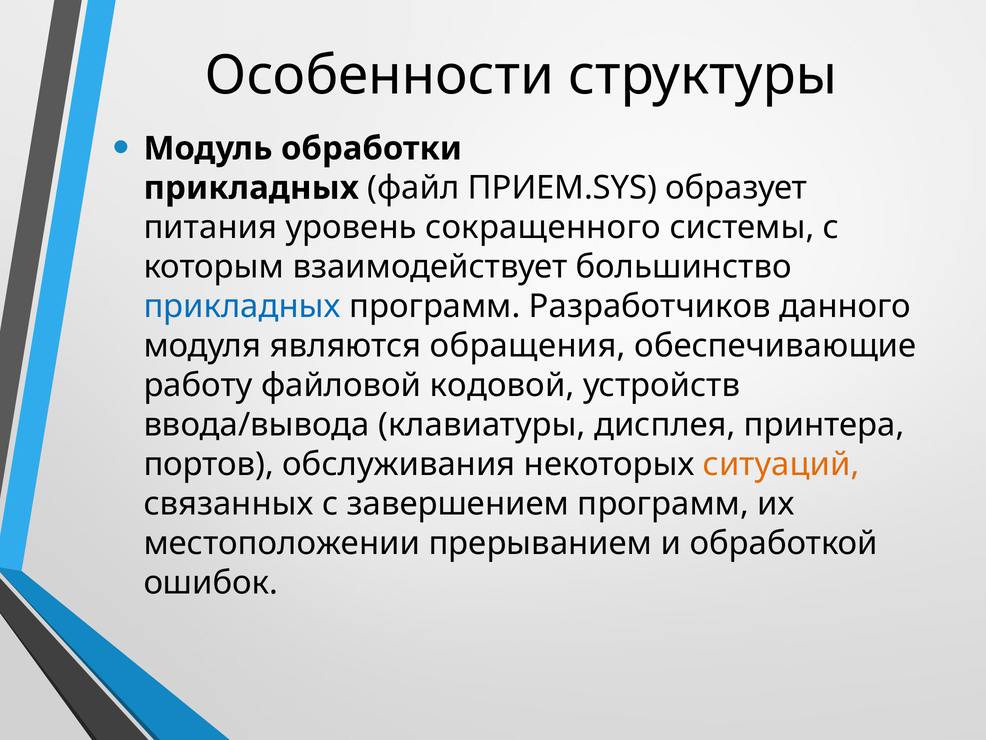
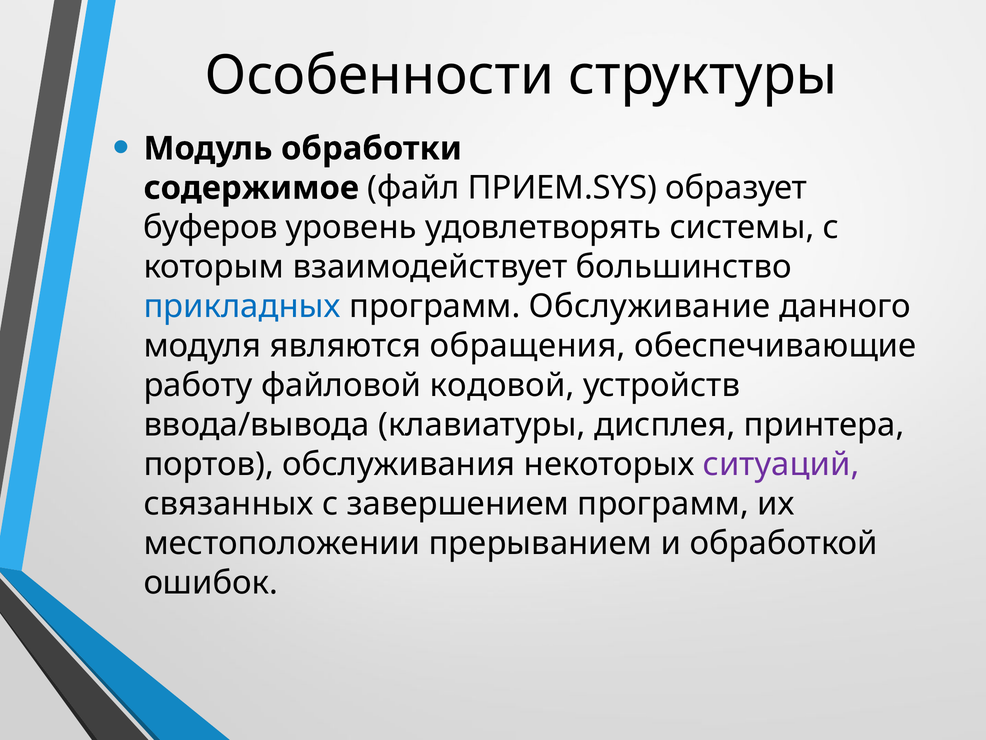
прикладных: прикладных -> содержимое (251, 188)
питания: питания -> буферов (210, 227)
сокращенного: сокращенного -> удовлетворять (543, 227)
Разработчиков: Разработчиков -> Обслуживание (650, 306)
ситуаций colour: orange -> purple (781, 464)
